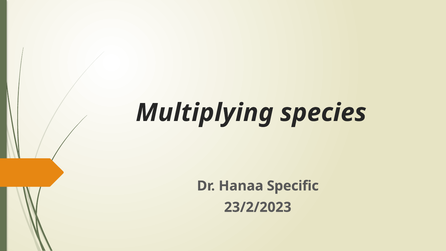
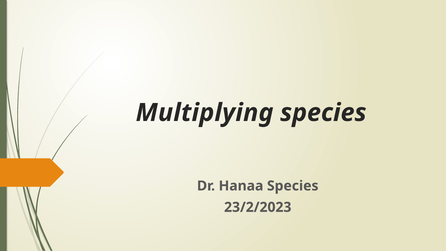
Hanaa Specific: Specific -> Species (293, 186)
